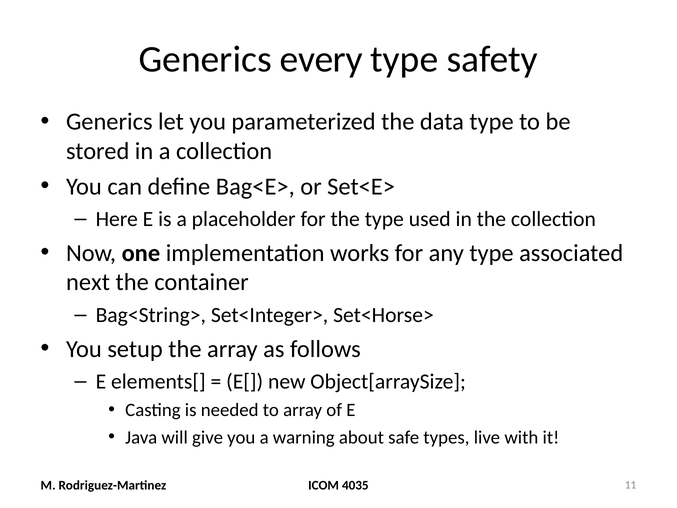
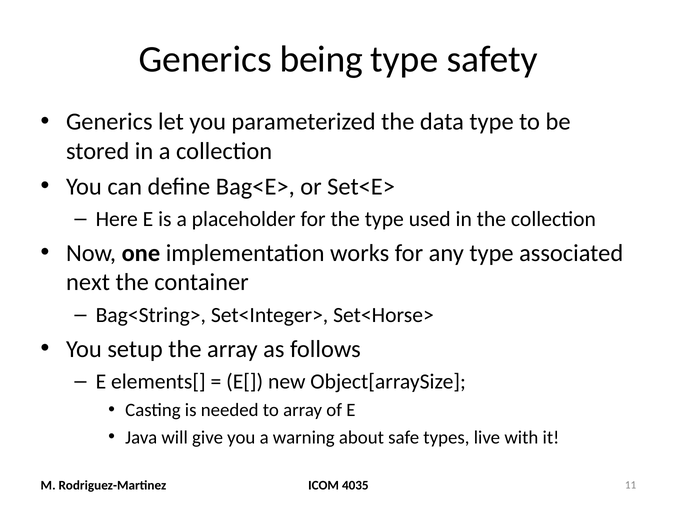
every: every -> being (321, 59)
